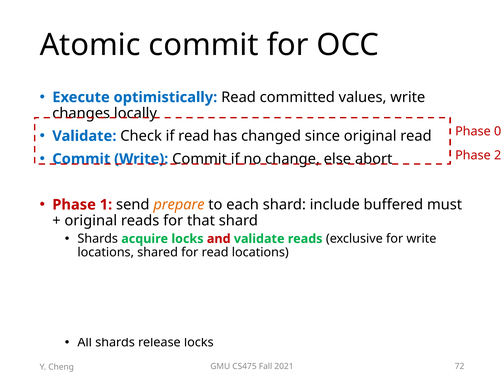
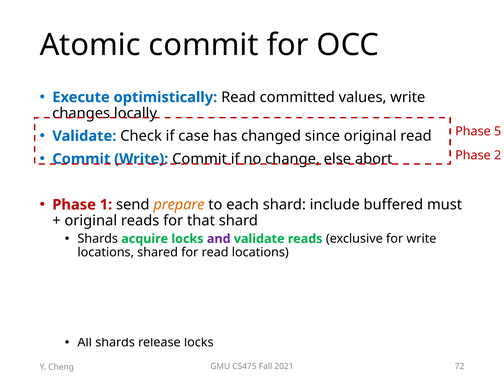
0: 0 -> 5 (498, 131)
if read: read -> case (194, 136)
and colour: red -> purple (219, 239)
